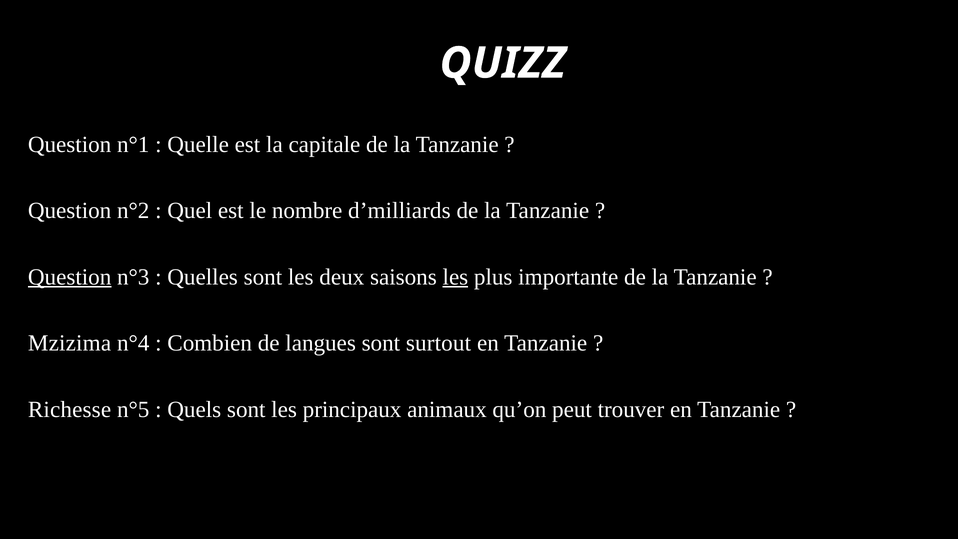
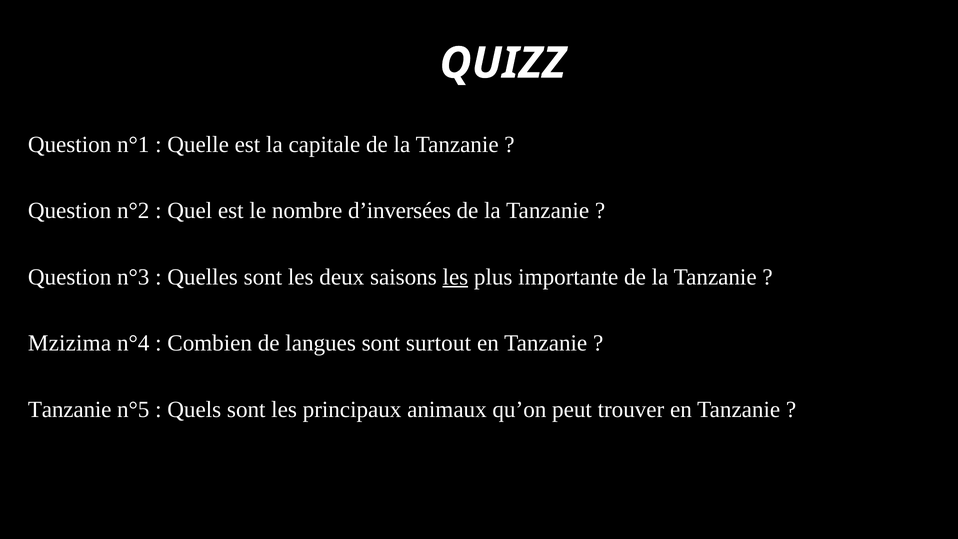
d’milliards: d’milliards -> d’inversées (400, 211)
Question underline: present -> none (70, 277)
Richesse: Richesse -> Tanzanie (70, 409)
